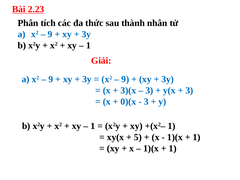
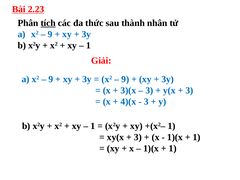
tích underline: none -> present (48, 23)
0)(x: 0)(x -> 4)(x (128, 102)
5: 5 -> 3 (138, 137)
